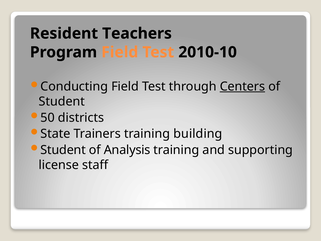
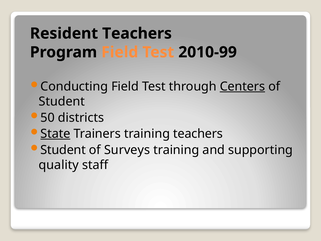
2010-10: 2010-10 -> 2010-99 (208, 52)
State underline: none -> present (55, 134)
training building: building -> teachers (198, 134)
Analysis: Analysis -> Surveys (127, 150)
license: license -> quality (59, 165)
